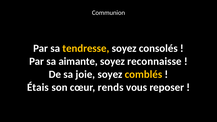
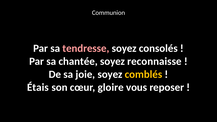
tendresse colour: yellow -> pink (86, 48)
aimante: aimante -> chantée (78, 61)
rends: rends -> gloire (111, 87)
